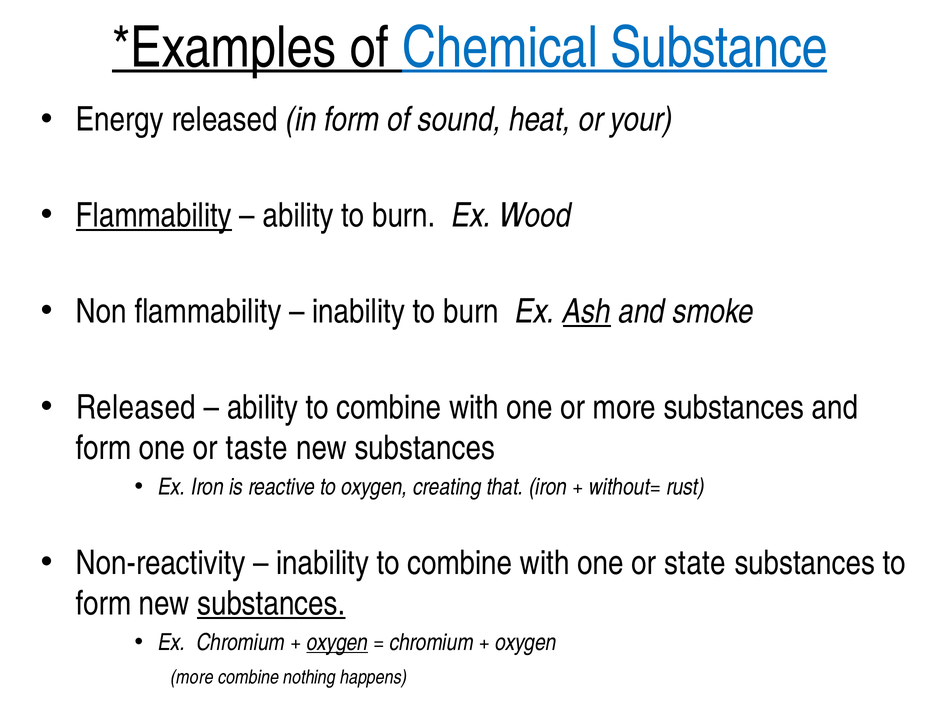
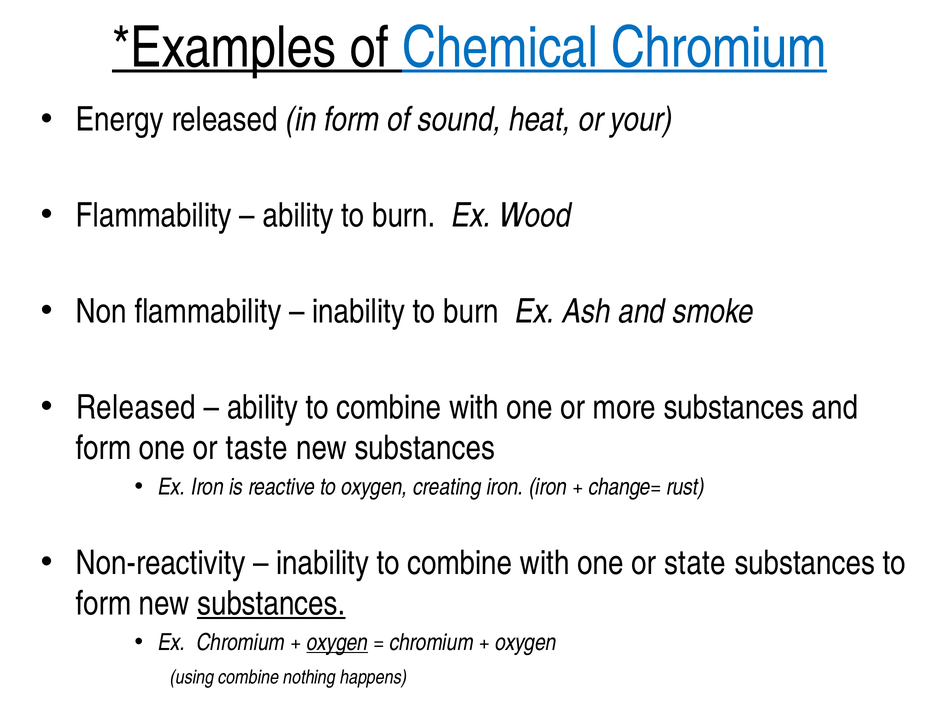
Chemical Substance: Substance -> Chromium (719, 48)
Flammability underline: present -> none (154, 216)
Ash underline: present -> none (587, 312)
creating that: that -> iron (505, 487)
without=: without= -> change= (625, 487)
more: more -> using (192, 677)
